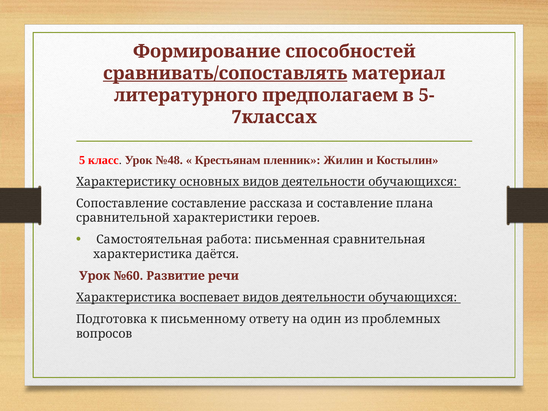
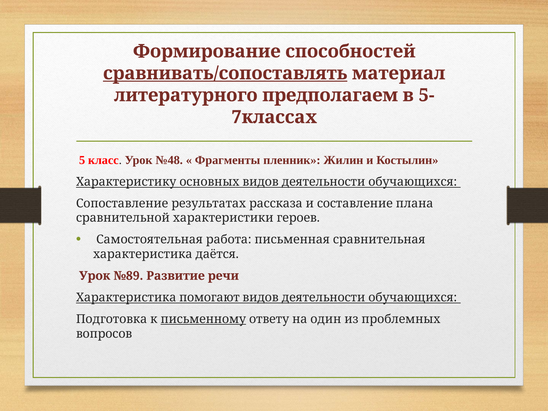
Крестьянам: Крестьянам -> Фрагменты (228, 160)
Сопоставление составление: составление -> результатах (209, 203)
№60: №60 -> №89 (128, 276)
воспевает: воспевает -> помогают (209, 297)
письменному underline: none -> present (203, 319)
